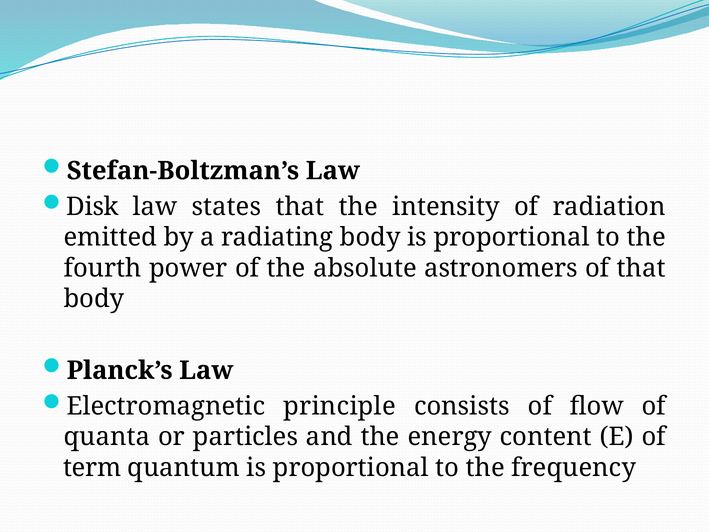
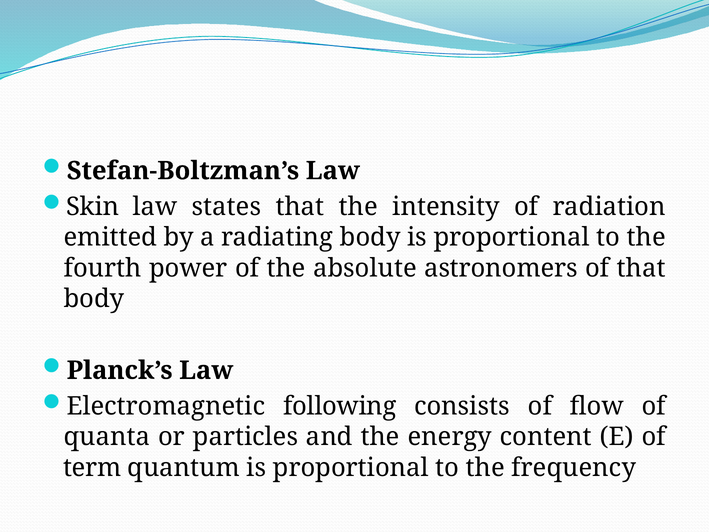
Disk: Disk -> Skin (93, 207)
principle: principle -> following (340, 406)
